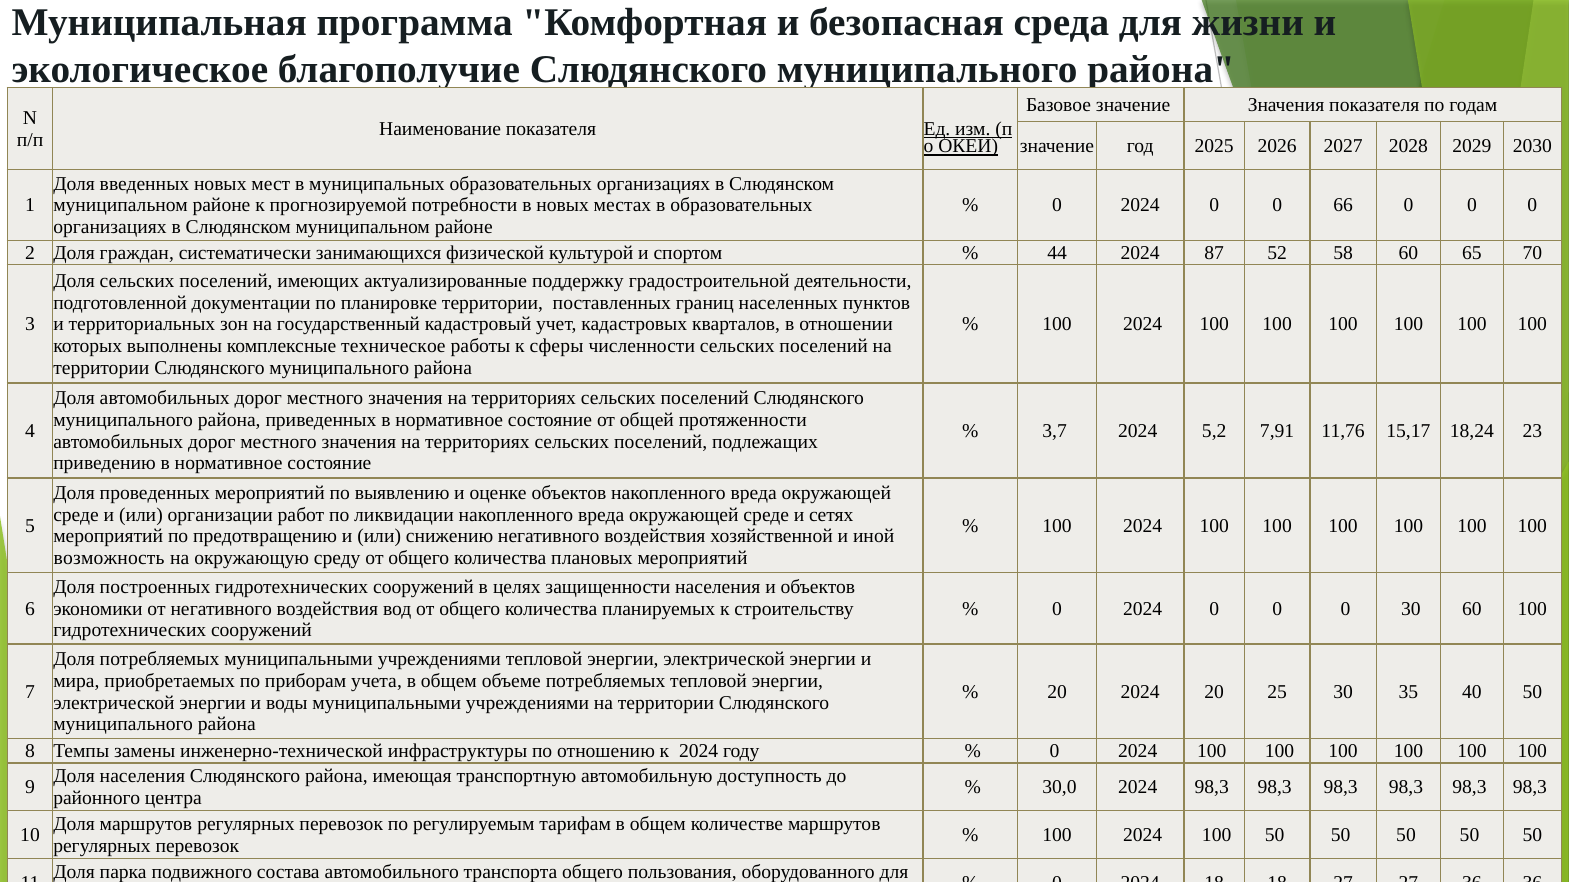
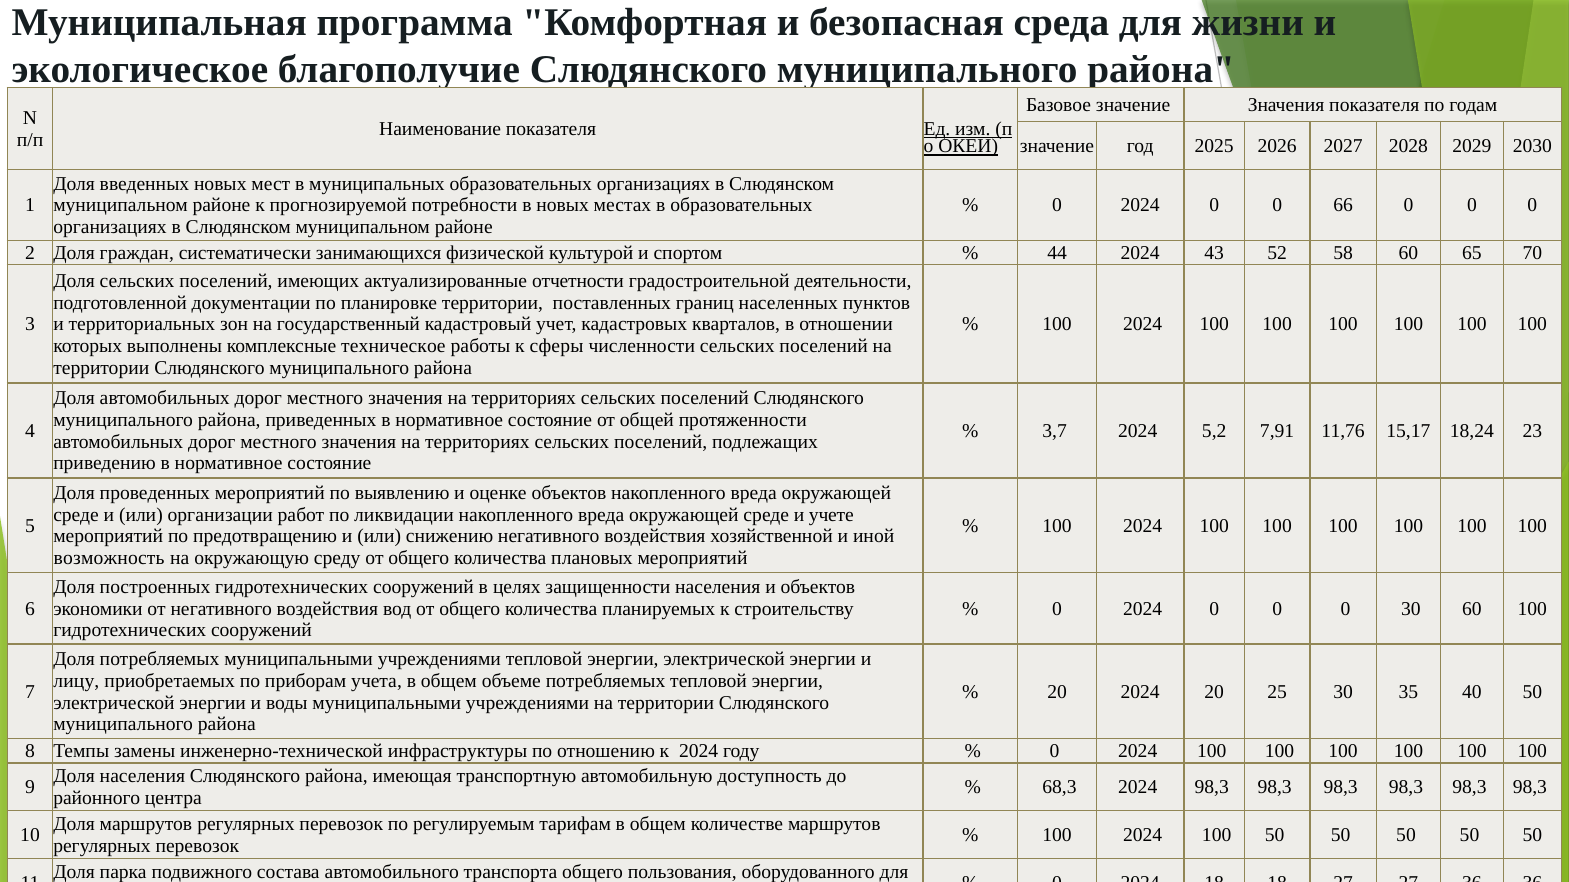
87: 87 -> 43 (1214, 253)
поддержку: поддержку -> отчетности (578, 281)
сетях: сетях -> учете (831, 515)
мира: мира -> лицу (76, 681)
30,0: 30,0 -> 68,3 (1059, 788)
